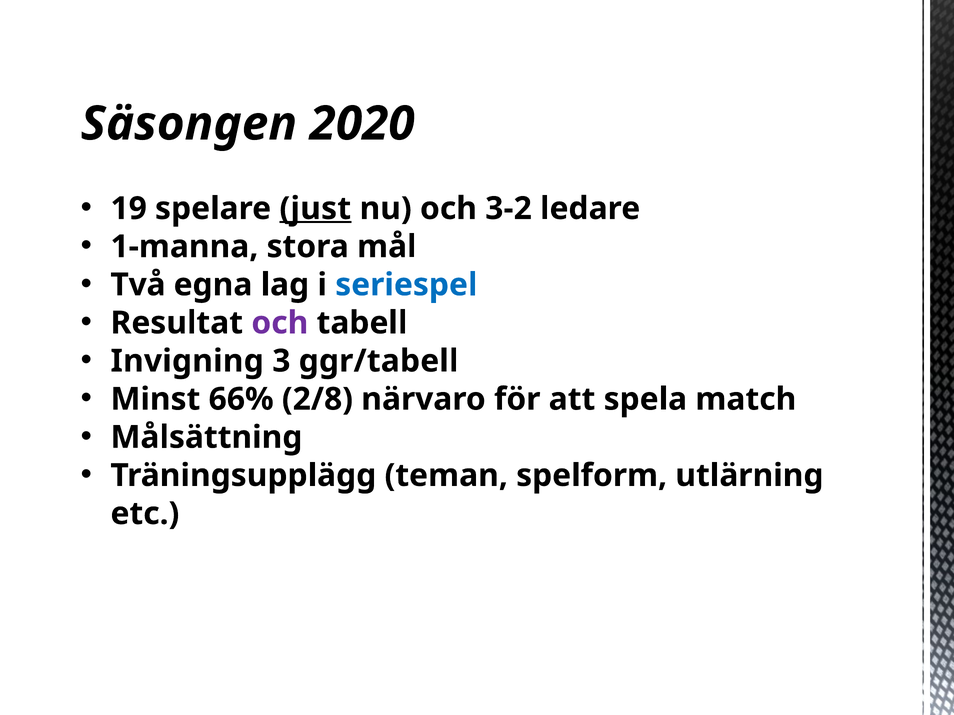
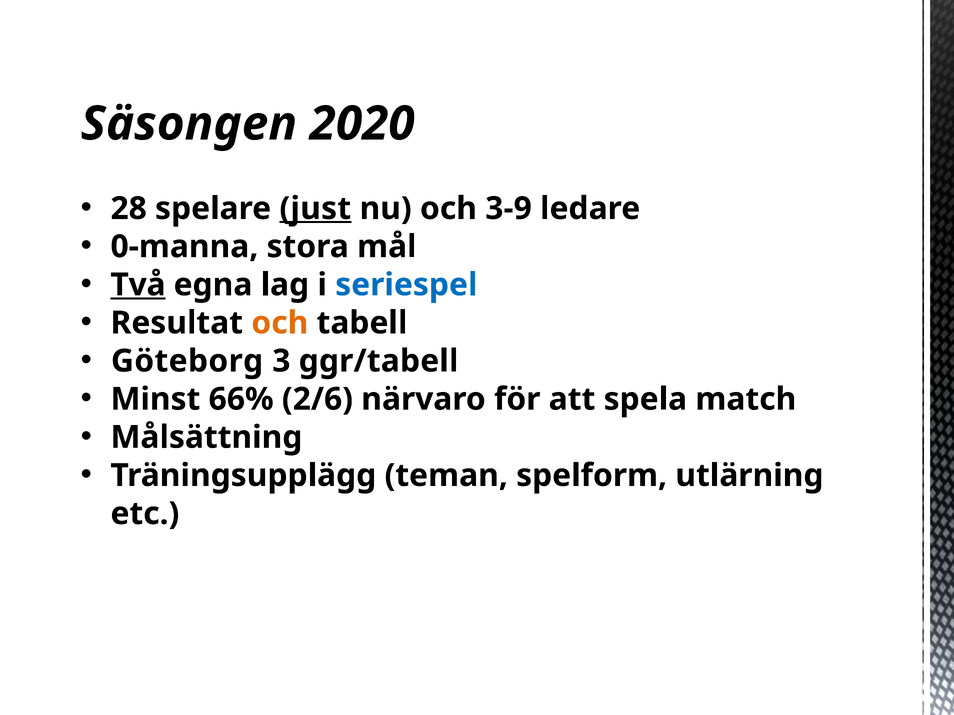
19: 19 -> 28 (129, 209)
3-2: 3-2 -> 3-9 (509, 209)
1-manna: 1-manna -> 0-manna (184, 247)
Två underline: none -> present (138, 285)
och colour: purple -> orange (280, 323)
Invigning: Invigning -> Göteborg (187, 361)
2/8: 2/8 -> 2/6 (317, 399)
